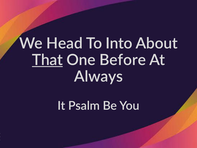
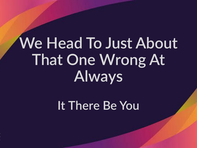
Into: Into -> Just (119, 43)
That underline: present -> none (47, 60)
Before: Before -> Wrong (123, 60)
Psalm: Psalm -> There (84, 106)
